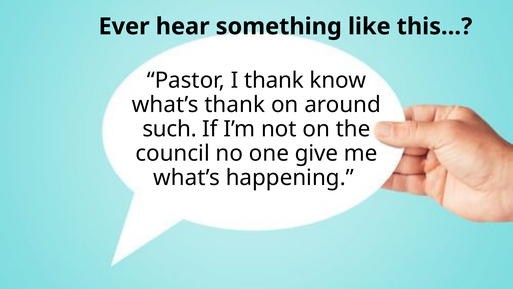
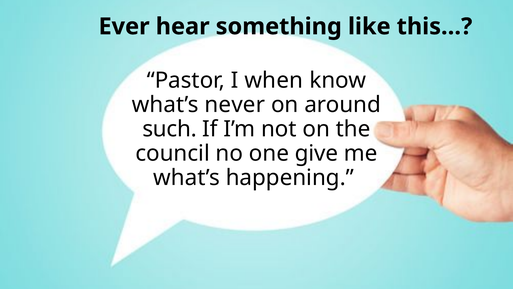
I thank: thank -> when (274, 80)
what’s thank: thank -> never (235, 105)
